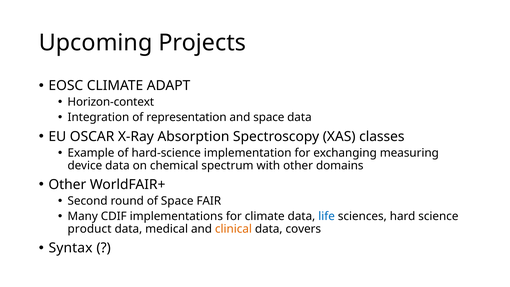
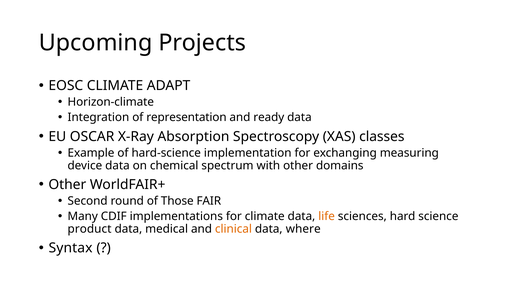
Horizon-context: Horizon-context -> Horizon-climate (111, 102)
and space: space -> ready (269, 117)
of Space: Space -> Those (177, 201)
life colour: blue -> orange (327, 216)
covers: covers -> where (303, 229)
